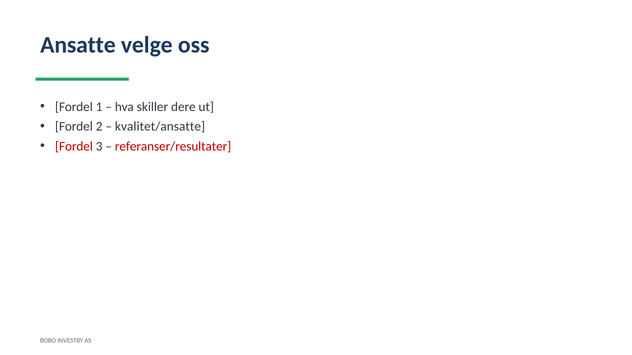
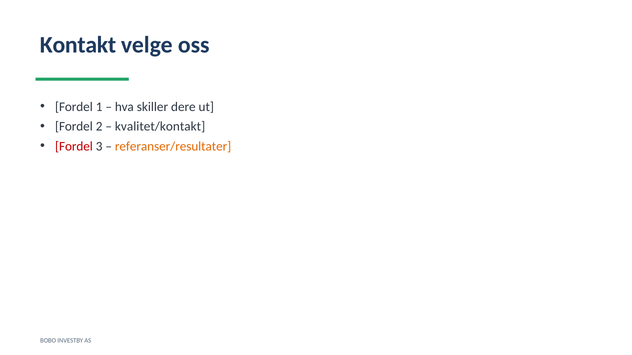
Ansatte: Ansatte -> Kontakt (78, 45)
kvalitet/ansatte: kvalitet/ansatte -> kvalitet/kontakt (160, 127)
referanser/resultater colour: red -> orange (173, 147)
